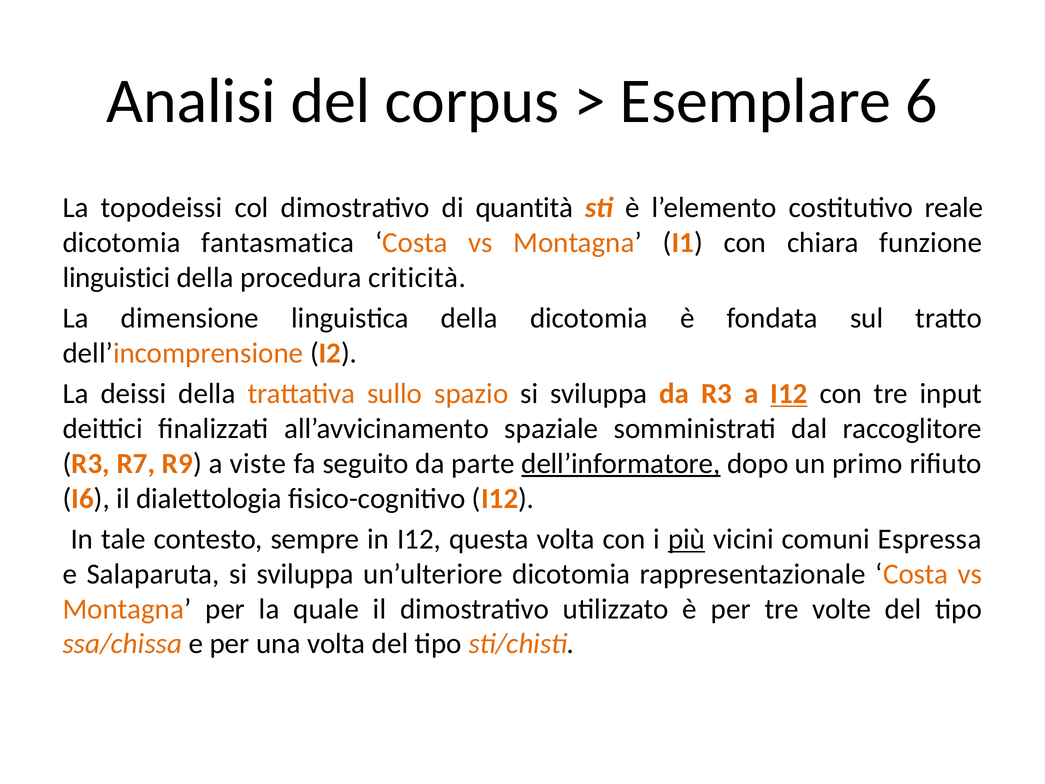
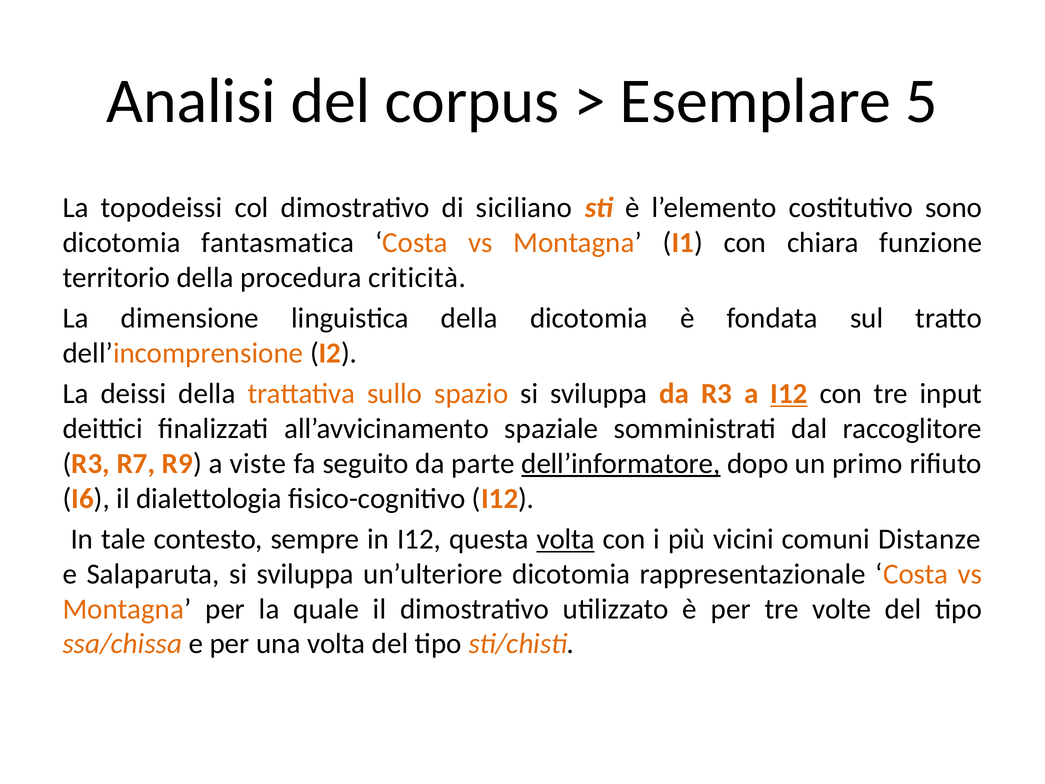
6: 6 -> 5 (921, 101)
quantità: quantità -> siciliano (524, 208)
reale: reale -> sono (954, 208)
linguistici: linguistici -> territorio (116, 277)
volta underline: none -> present (566, 539)
più underline: present -> none (687, 539)
Espressa: Espressa -> Distanze (930, 539)
